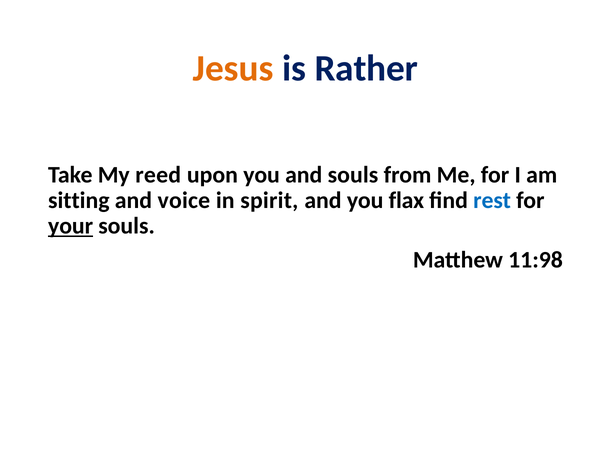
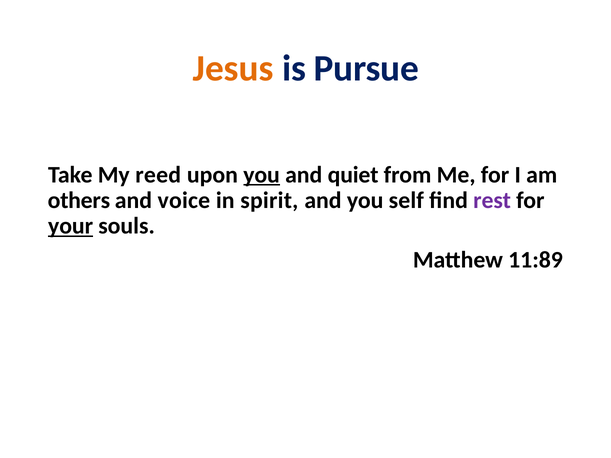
Rather: Rather -> Pursue (366, 68)
you underline: none -> present (262, 175)
and souls: souls -> quiet (353, 175)
sitting: sitting -> others (79, 200)
flax: flax -> self (406, 200)
rest colour: blue -> purple (492, 200)
11:98: 11:98 -> 11:89 (536, 260)
